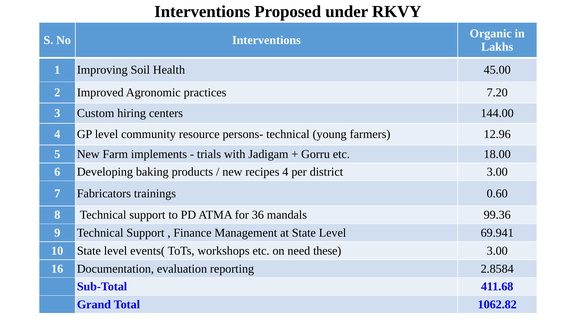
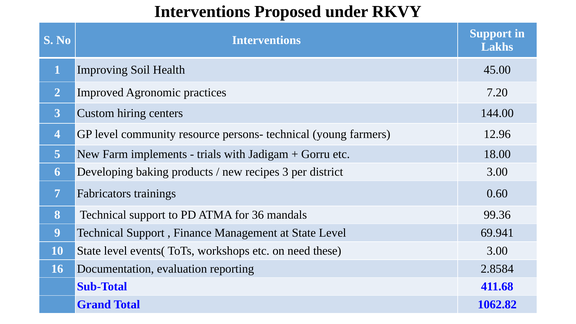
Organic: Organic -> Support (491, 33)
recipes 4: 4 -> 3 (285, 172)
